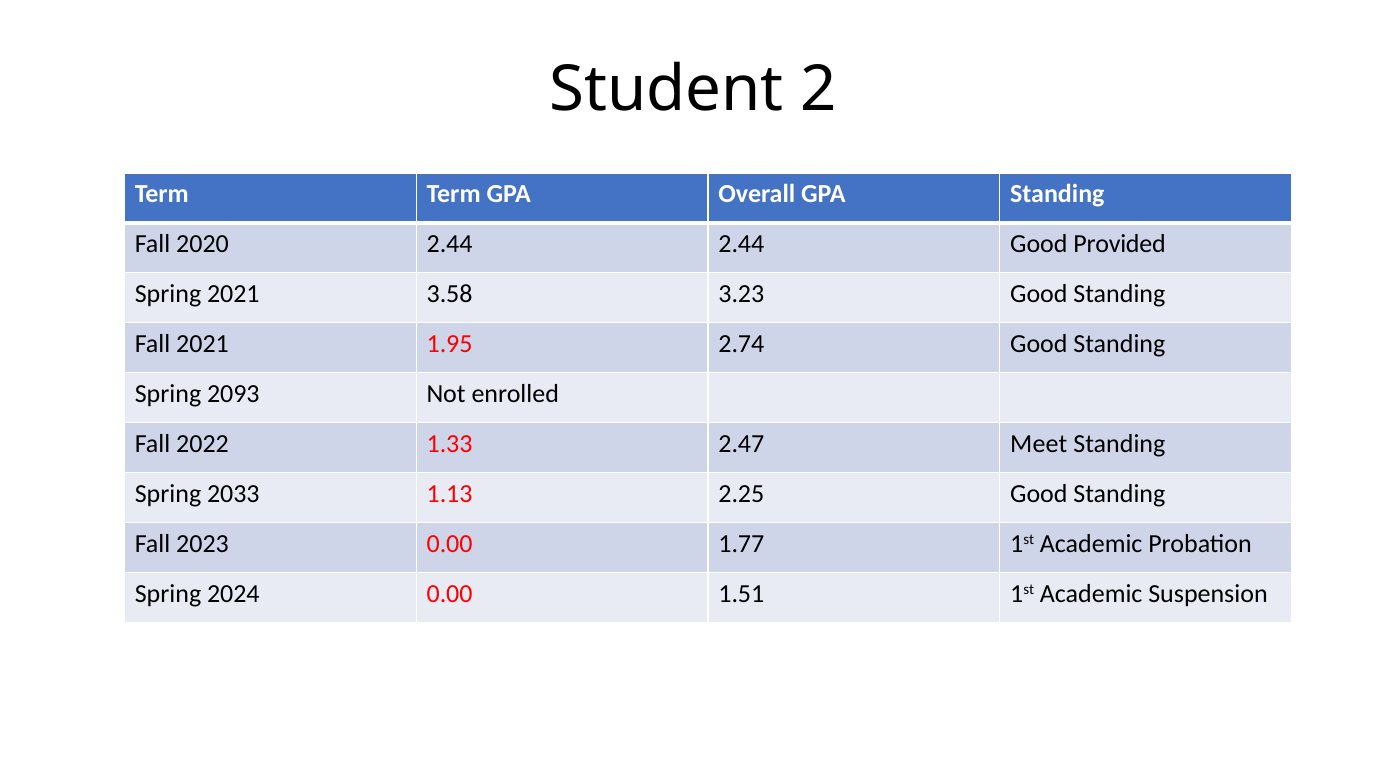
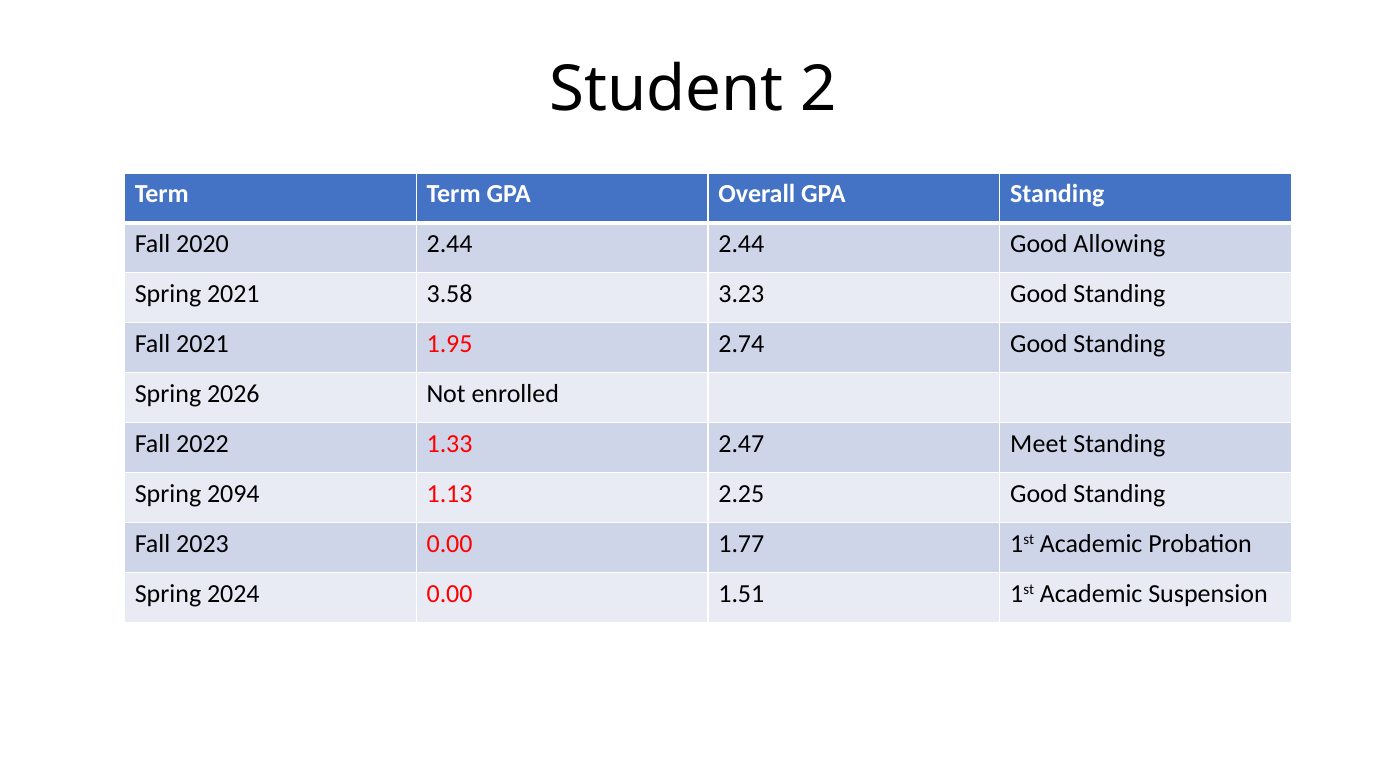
Provided: Provided -> Allowing (1119, 244)
2093: 2093 -> 2026 (233, 394)
2033: 2033 -> 2094 (233, 494)
